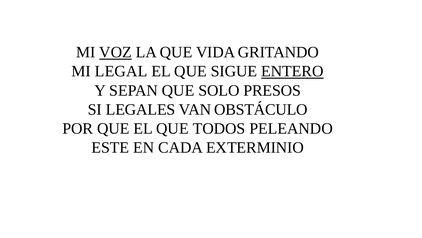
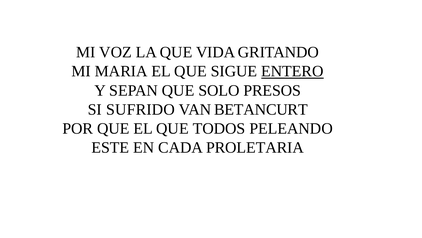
VOZ underline: present -> none (116, 52)
LEGAL: LEGAL -> MARIA (121, 71)
LEGALES: LEGALES -> SUFRIDO (140, 109)
OBSTÁCULO: OBSTÁCULO -> BETANCURT (261, 109)
EXTERMINIO: EXTERMINIO -> PROLETARIA (255, 147)
